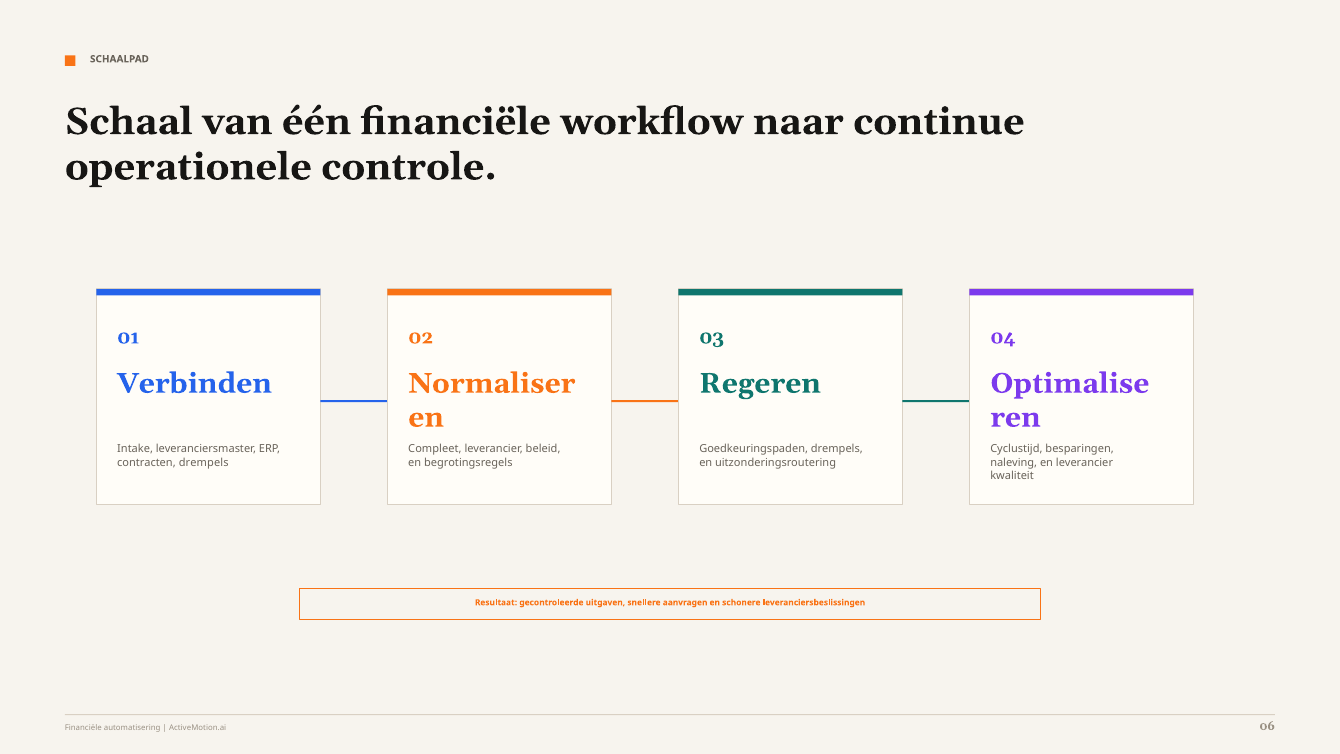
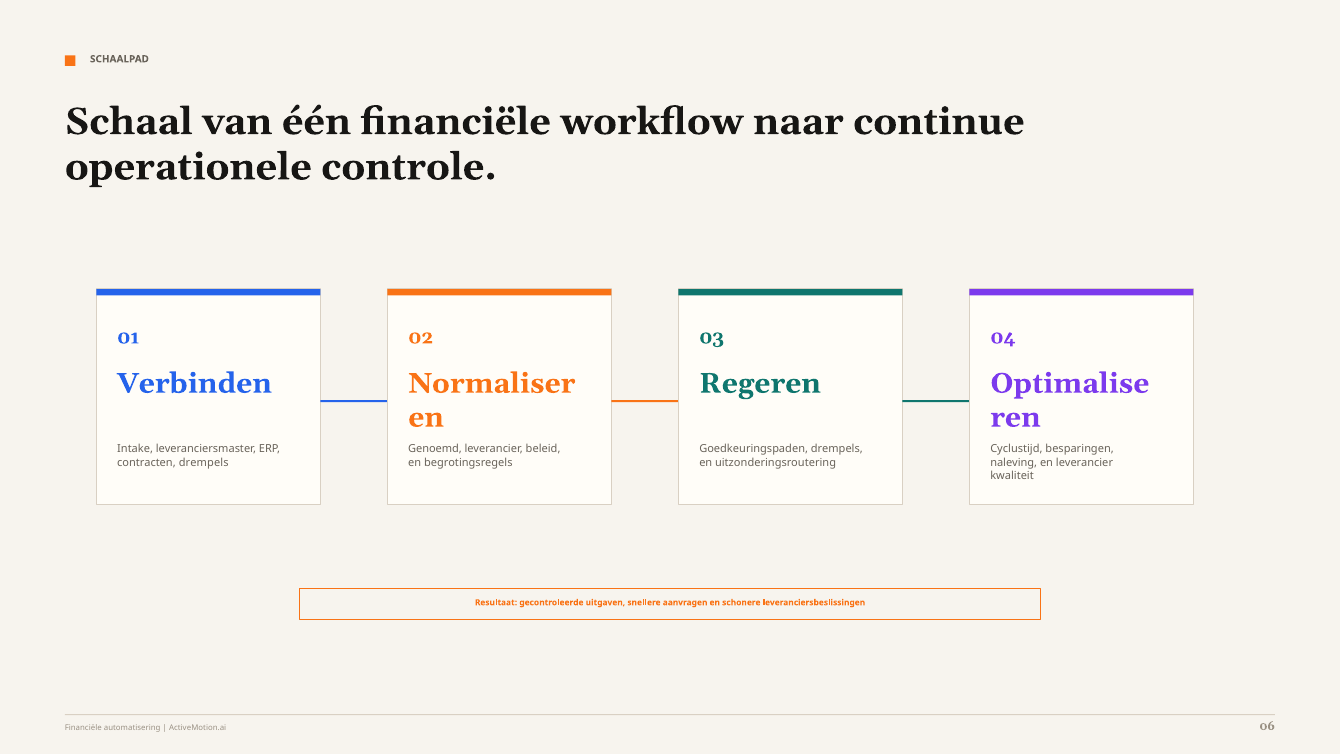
Compleet: Compleet -> Genoemd (435, 449)
